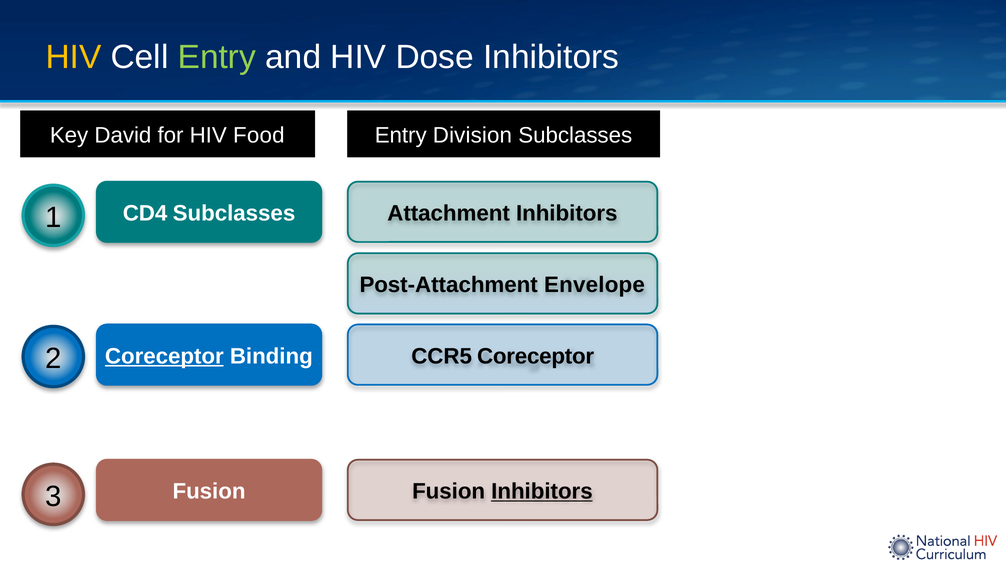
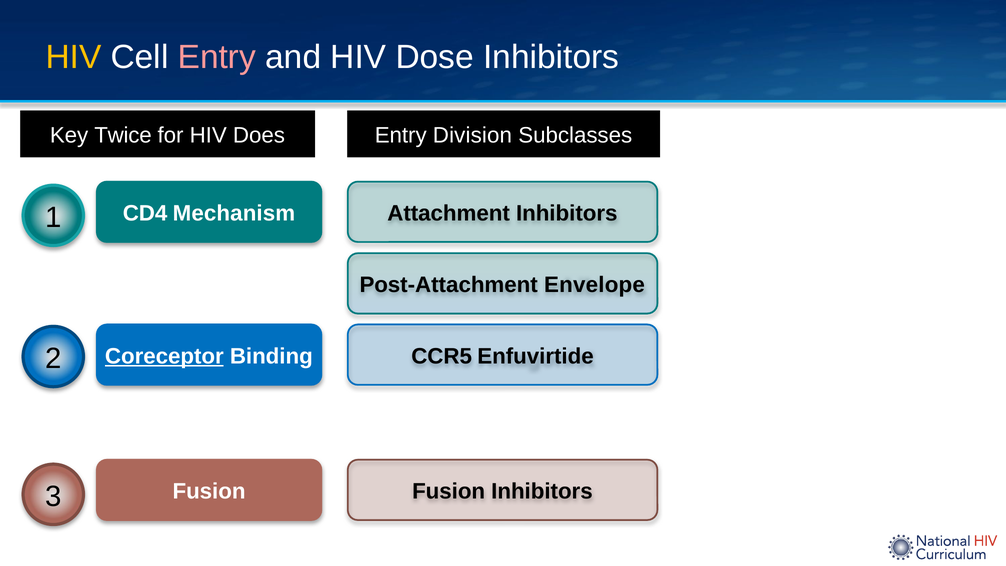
Entry colour: light green -> pink (217, 57)
David: David -> Twice (123, 135)
Food: Food -> Does (259, 135)
CD4 Subclasses: Subclasses -> Mechanism (234, 213)
CCR5 Coreceptor: Coreceptor -> Enfuvirtide (535, 356)
Inhibitors underline: present -> none (542, 491)
